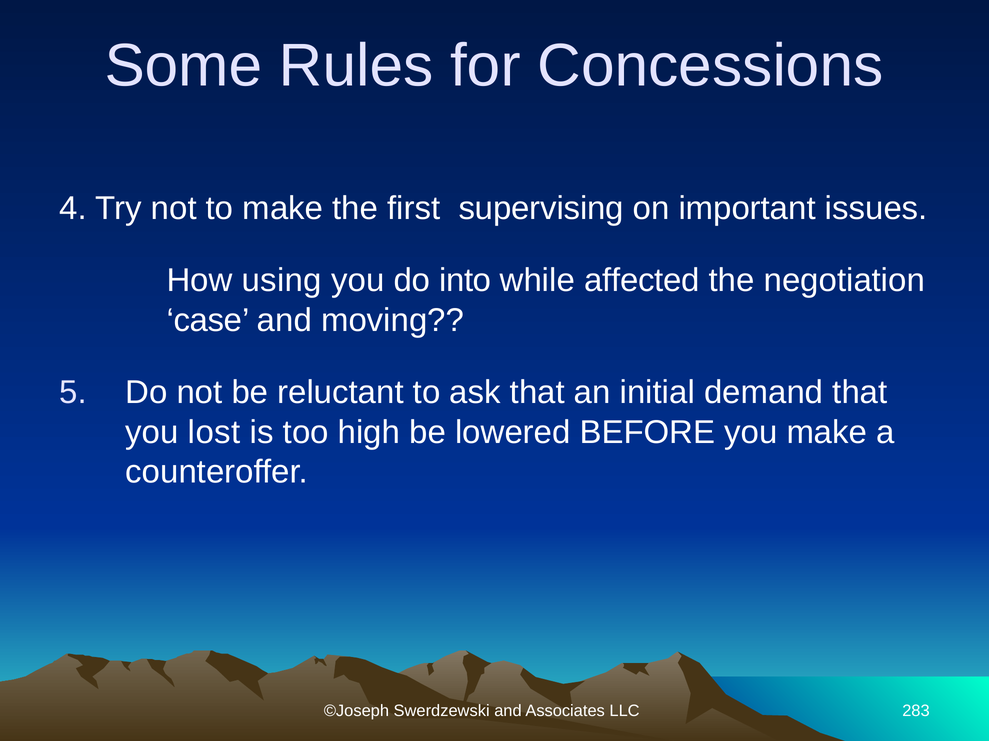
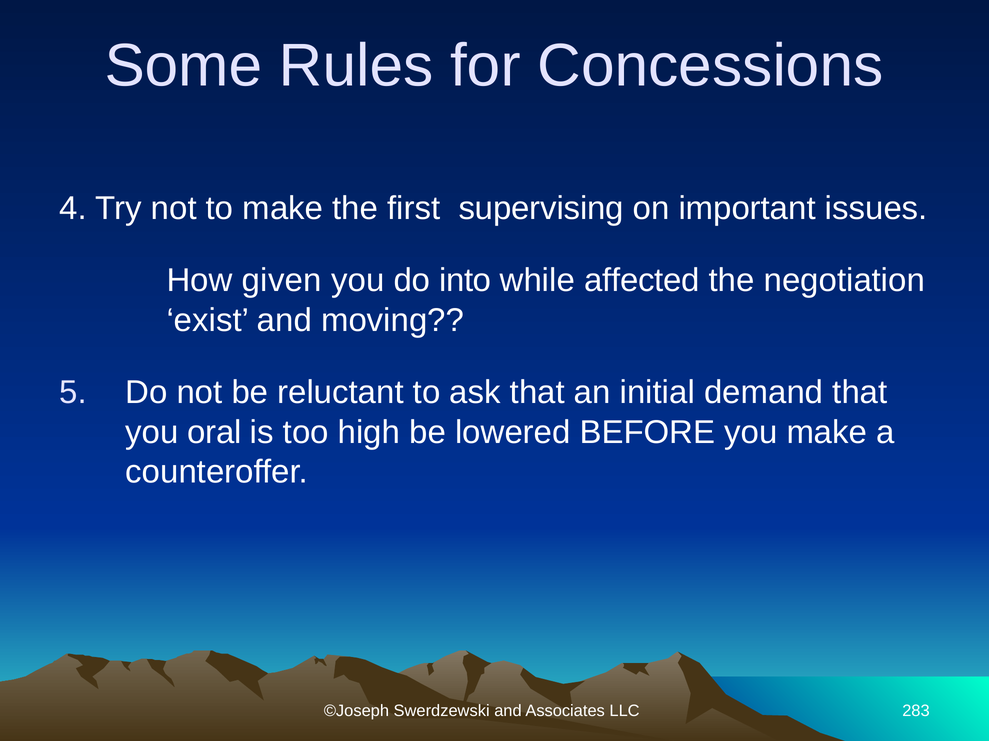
using: using -> given (282, 281)
case: case -> exist (208, 320)
lost: lost -> oral (214, 433)
